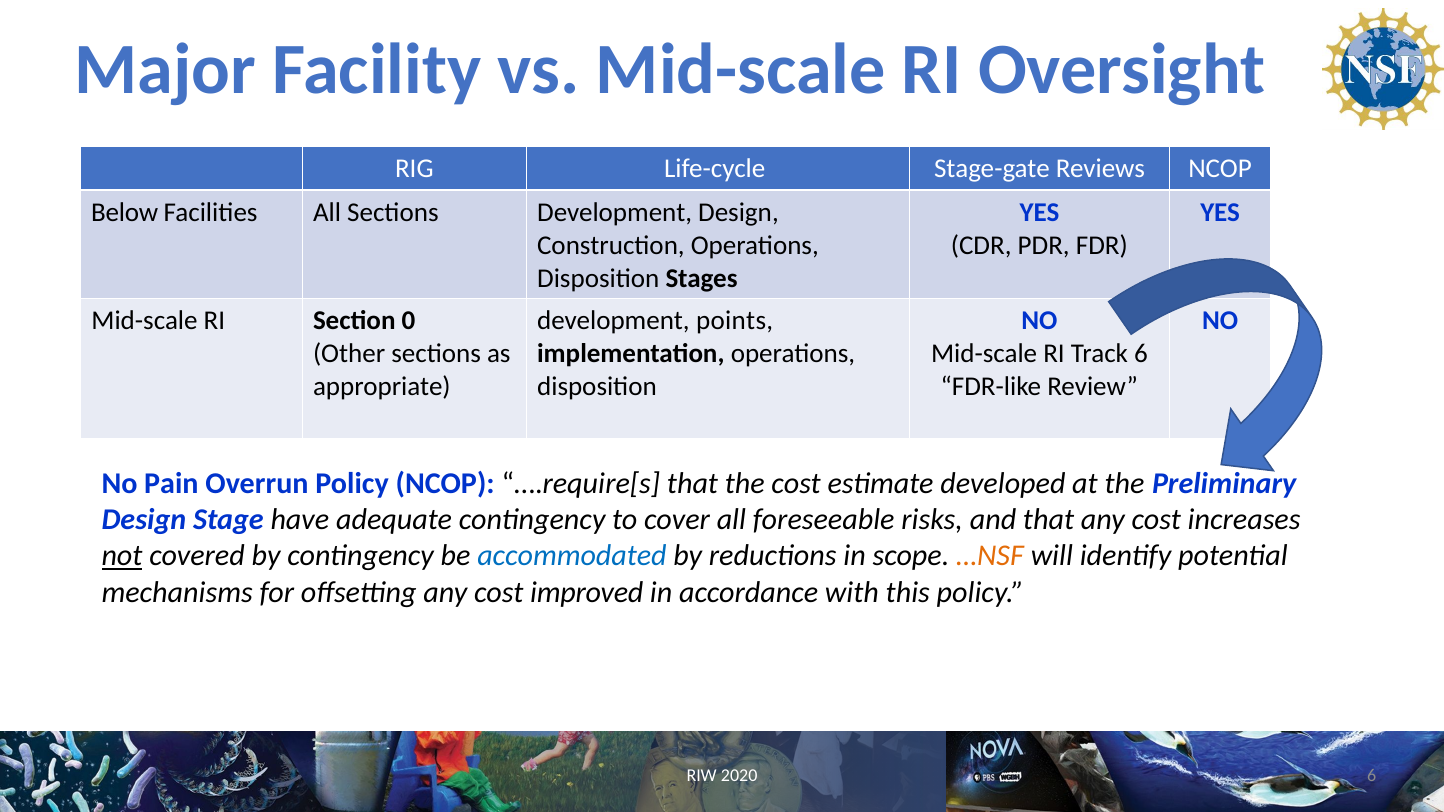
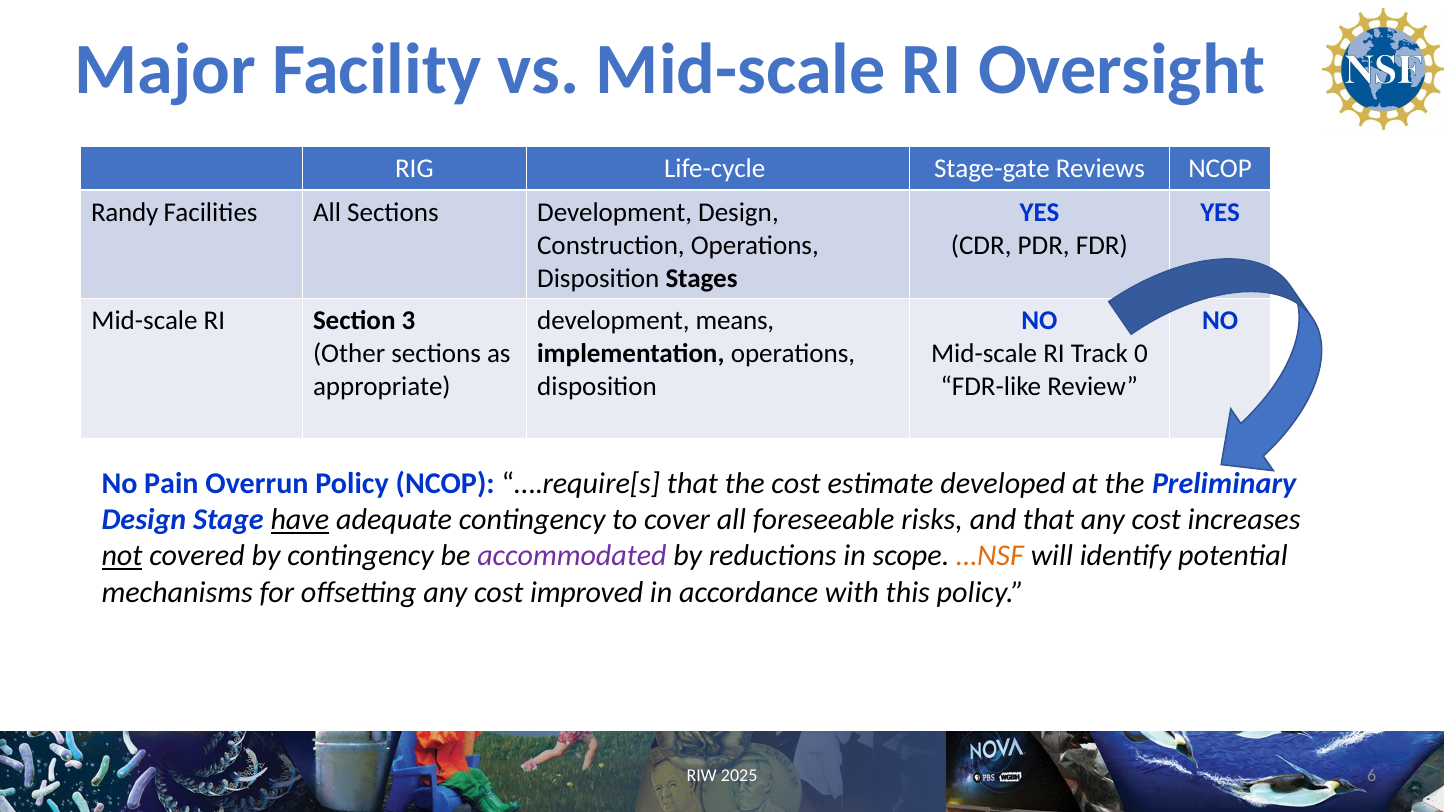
Below: Below -> Randy (125, 212)
0: 0 -> 3 (409, 321)
points: points -> means (735, 321)
Track 6: 6 -> 0 (1141, 354)
have underline: none -> present (300, 520)
accommodated colour: blue -> purple (572, 556)
2020: 2020 -> 2025 (739, 776)
